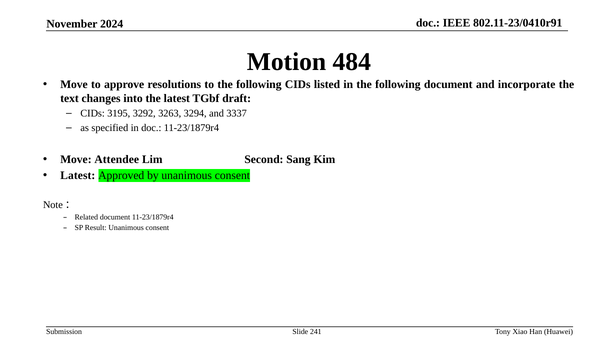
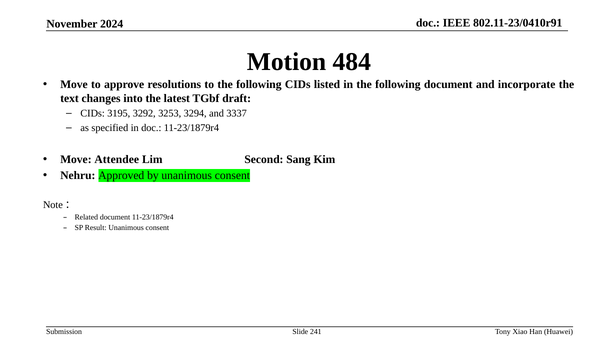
3263: 3263 -> 3253 (170, 113)
Latest: Latest -> Nehru (78, 175)
